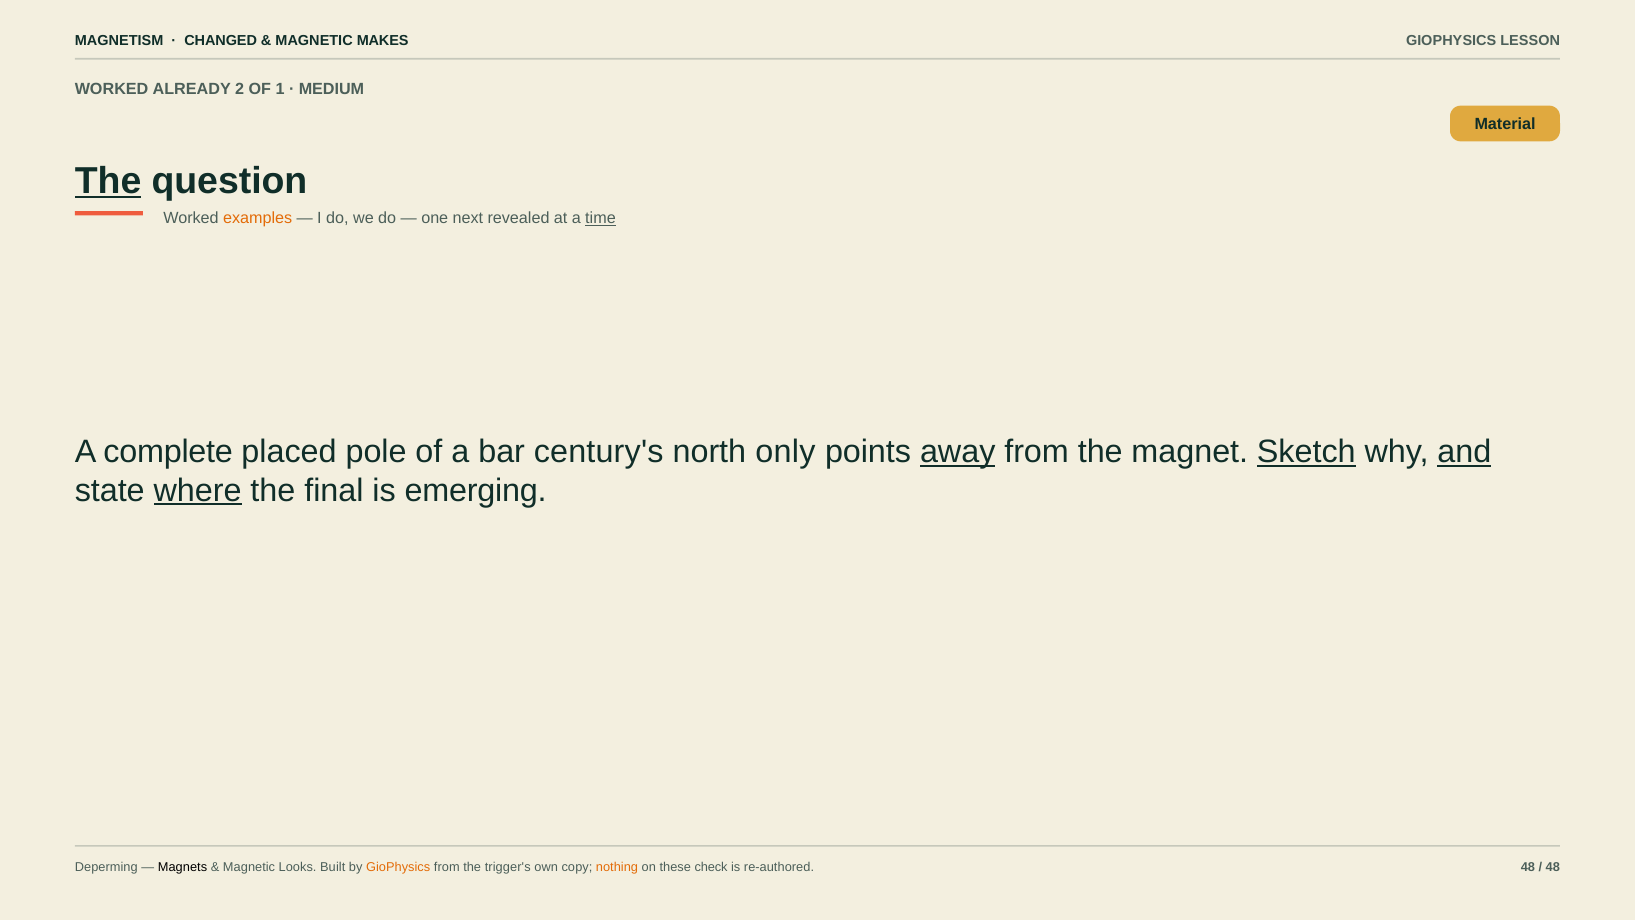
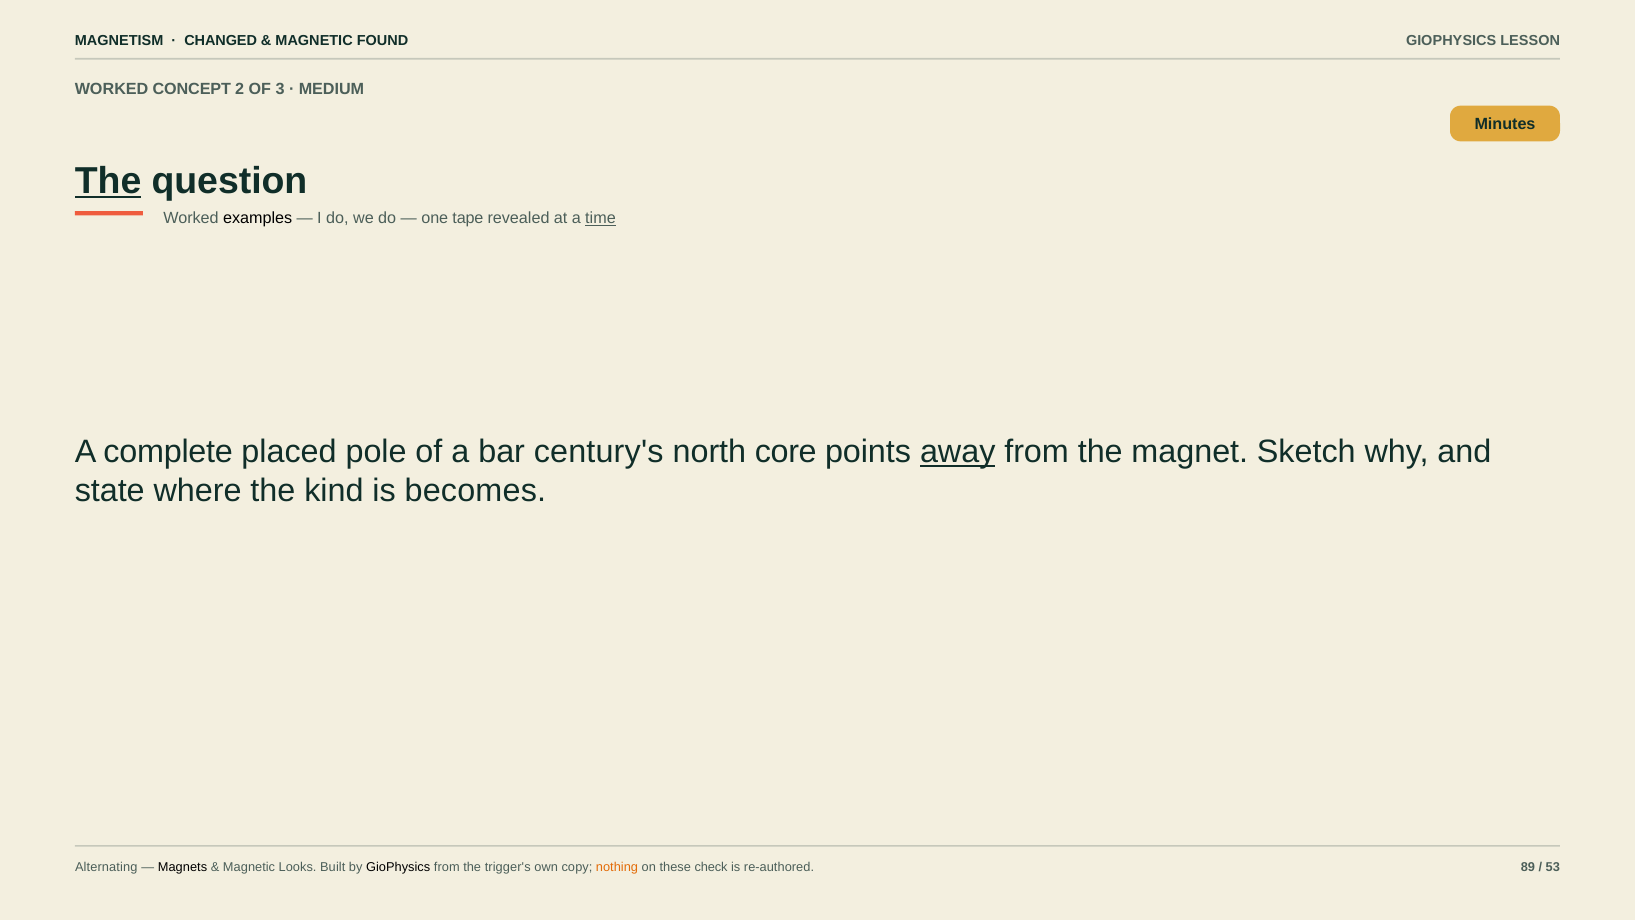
MAKES: MAKES -> FOUND (383, 40)
ALREADY: ALREADY -> CONCEPT (192, 89)
1: 1 -> 3 (280, 89)
Material: Material -> Minutes (1505, 125)
examples colour: orange -> black (258, 219)
next: next -> tape (468, 219)
only: only -> core (786, 452)
Sketch underline: present -> none (1306, 452)
and underline: present -> none (1464, 452)
where underline: present -> none (198, 490)
final: final -> kind (334, 490)
emerging: emerging -> becomes (475, 490)
Deperming: Deperming -> Alternating (106, 867)
GioPhysics colour: orange -> black (398, 867)
re-authored 48: 48 -> 89 (1528, 867)
48: 48 -> 53 (1553, 867)
